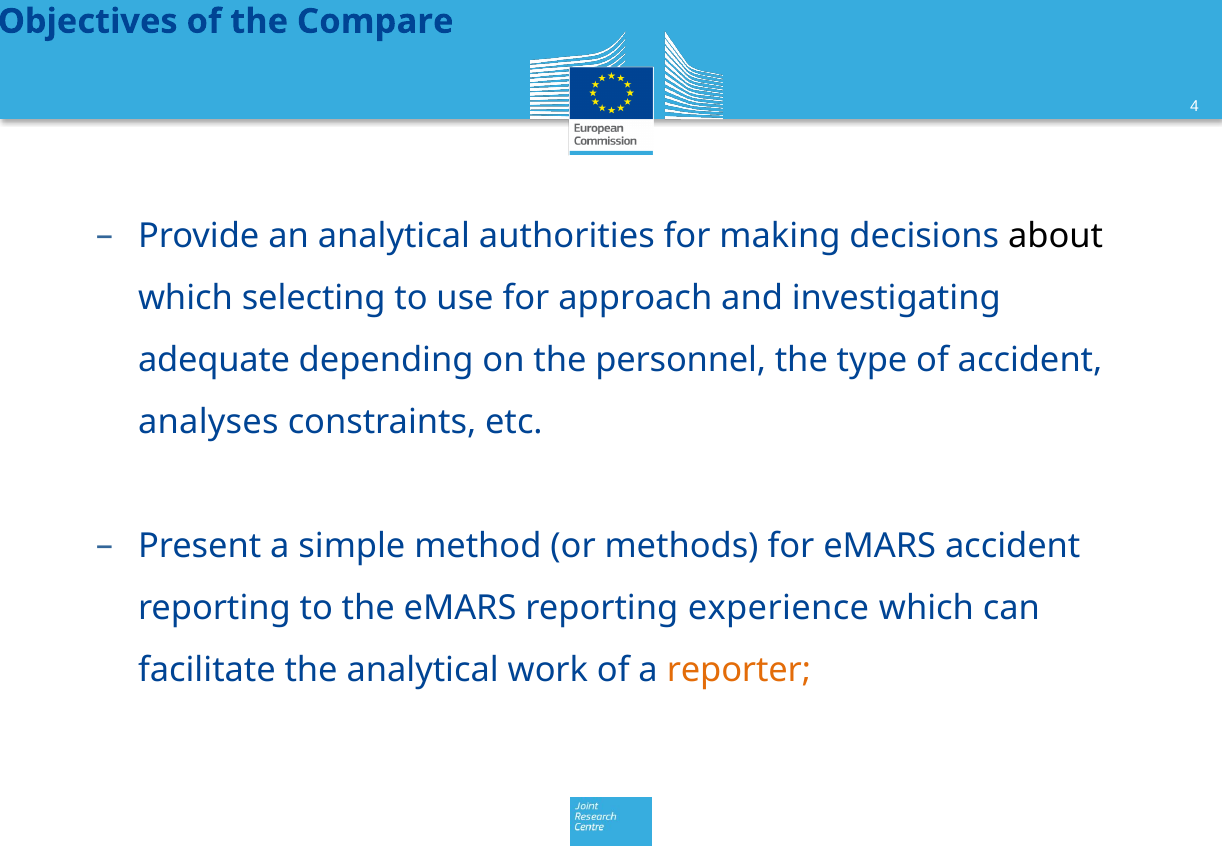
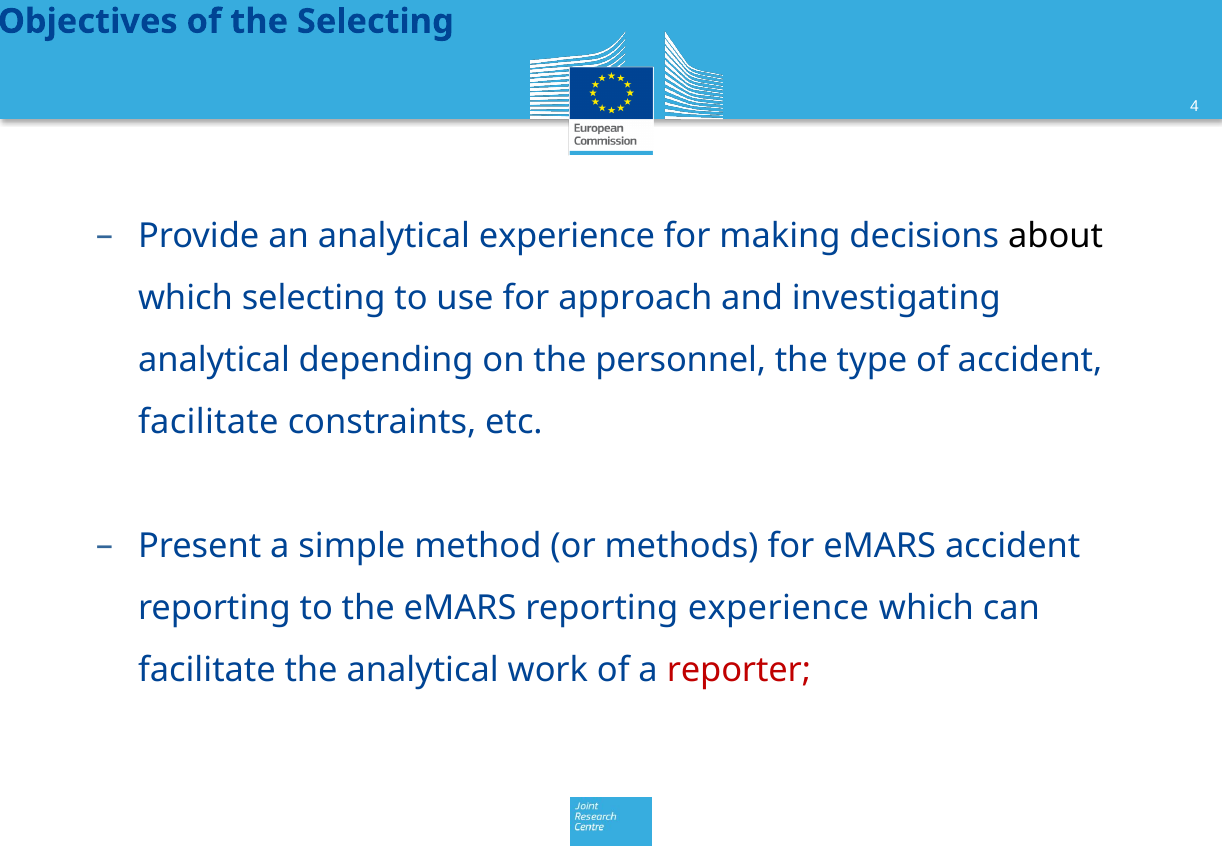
the Compare: Compare -> Selecting (375, 21)
analytical authorities: authorities -> experience (567, 236)
adequate: adequate -> analytical (214, 360)
analyses: analyses -> facilitate (208, 422)
reporter colour: orange -> red (739, 670)
